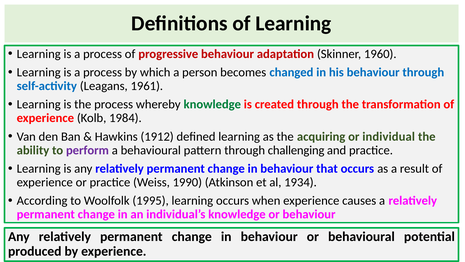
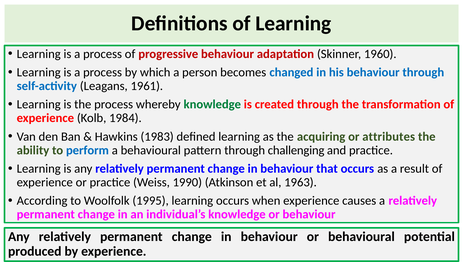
1912: 1912 -> 1983 (157, 136)
individual: individual -> attributes (389, 136)
perform colour: purple -> blue (87, 150)
1934: 1934 -> 1963 (301, 182)
